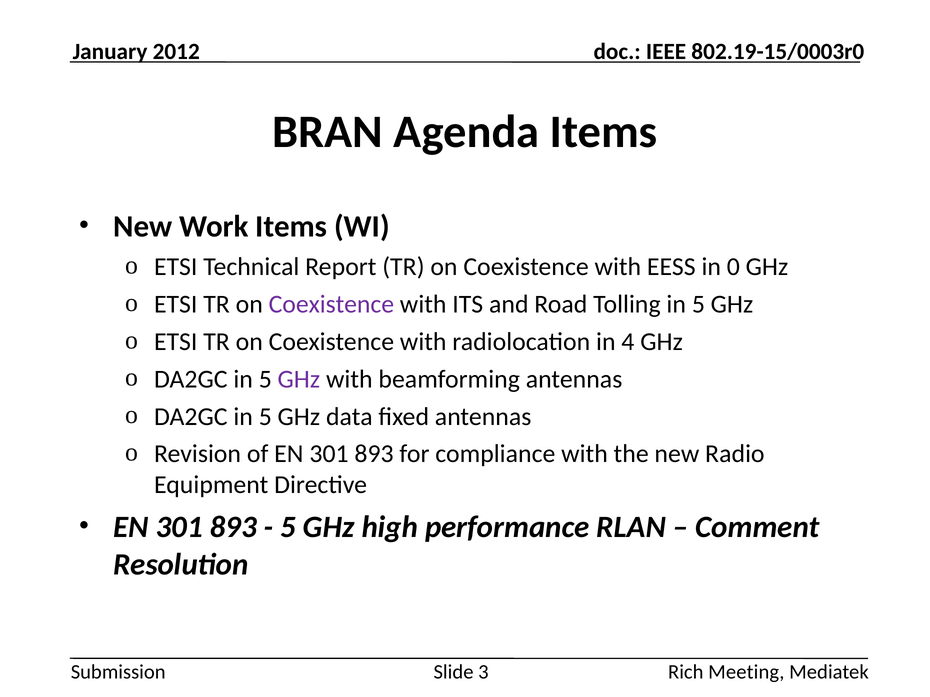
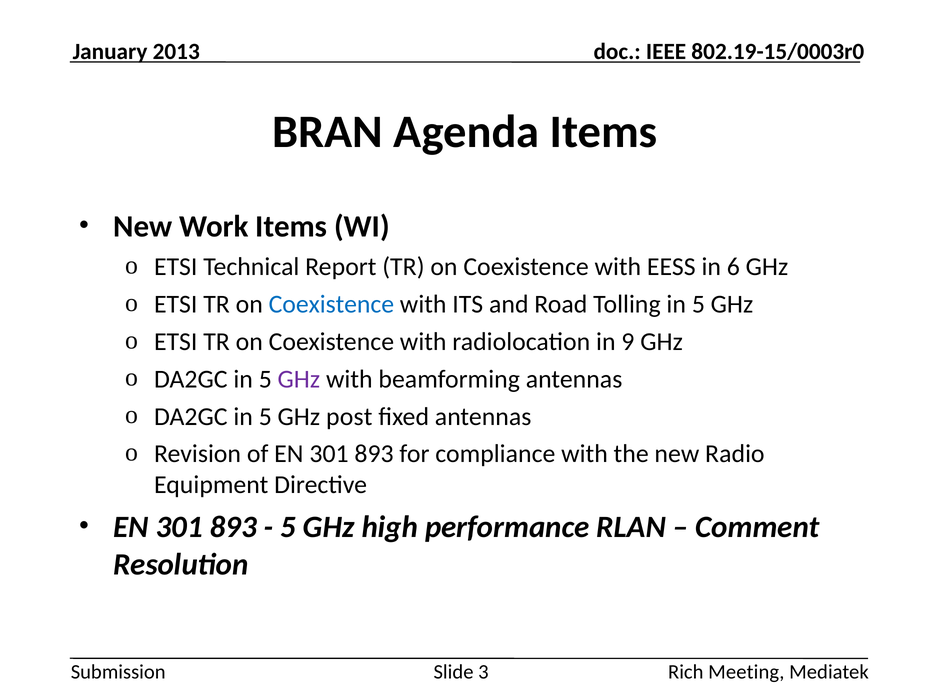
2012: 2012 -> 2013 (176, 52)
0: 0 -> 6 (733, 267)
Coexistence colour: purple -> blue (331, 304)
4: 4 -> 9 (628, 342)
data: data -> post (349, 417)
